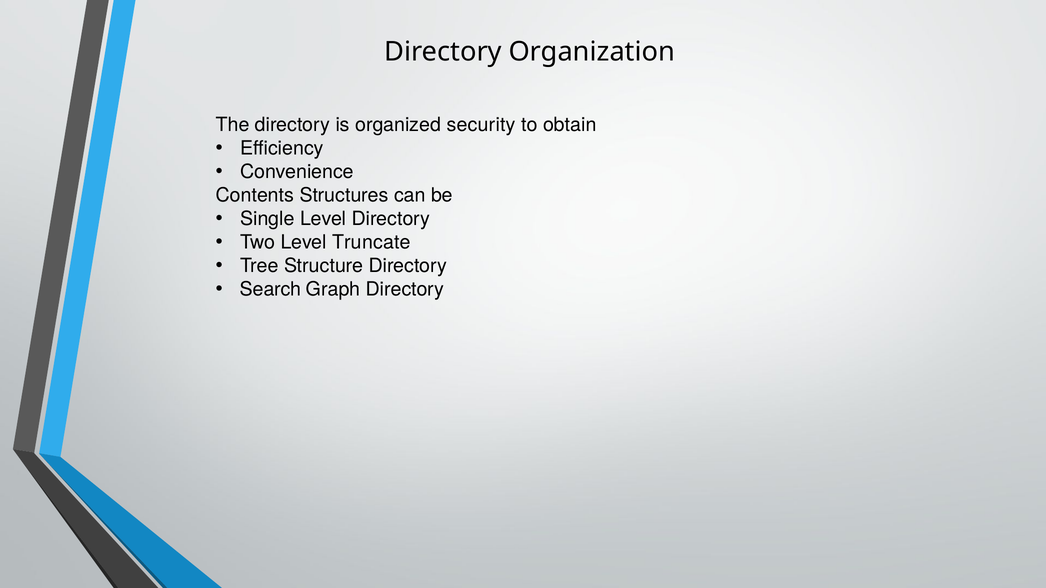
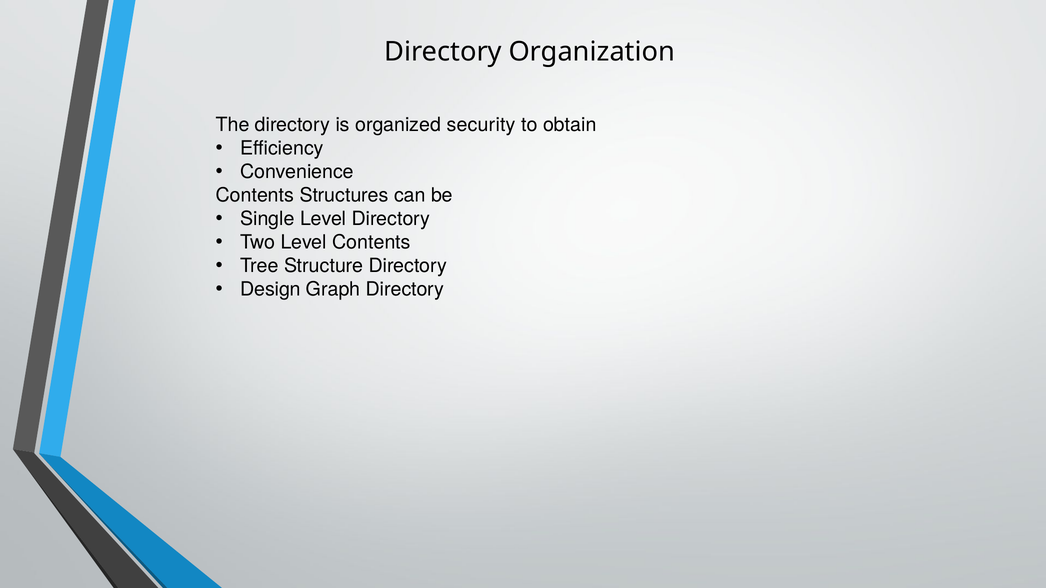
Level Truncate: Truncate -> Contents (371, 242)
Search: Search -> Design (270, 290)
